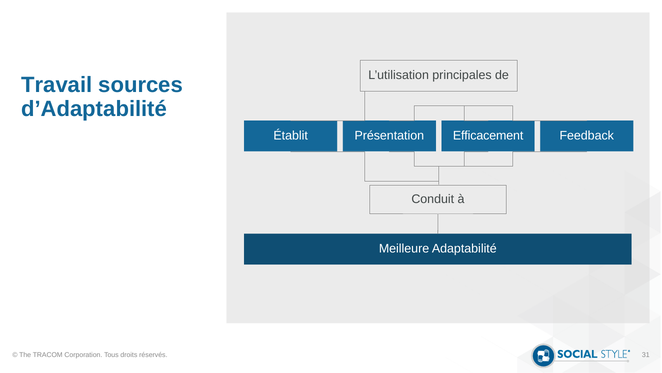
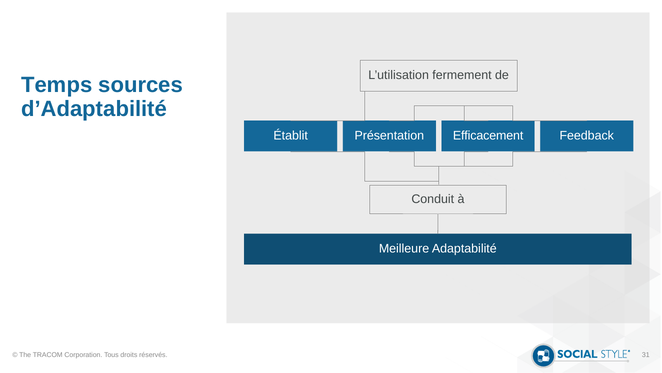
principales: principales -> fermement (462, 75)
Travail: Travail -> Temps (57, 85)
